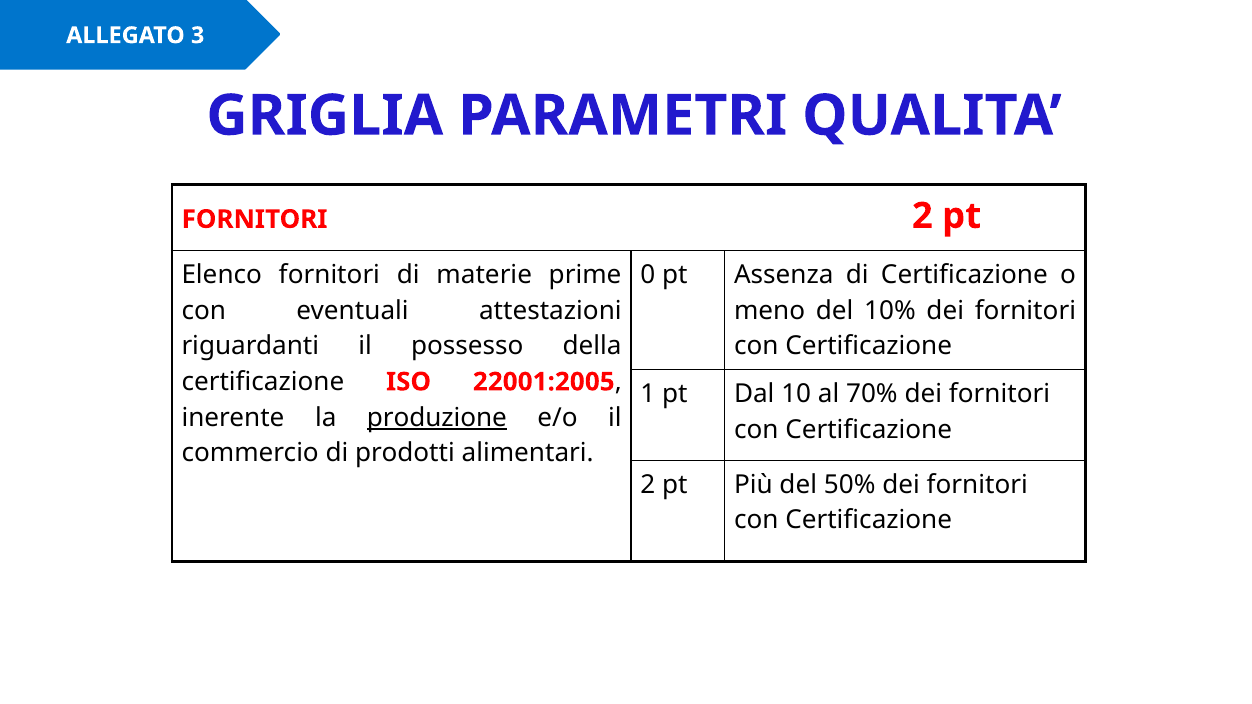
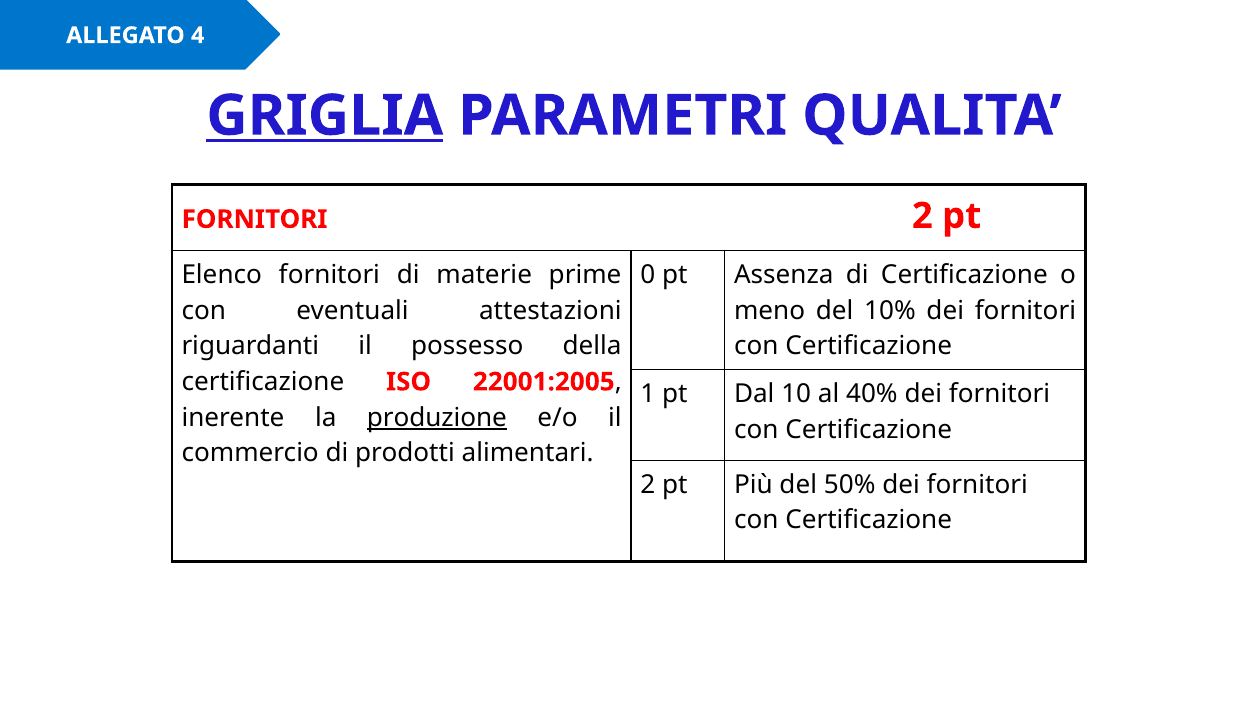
3: 3 -> 4 (198, 35)
GRIGLIA underline: none -> present (325, 116)
70%: 70% -> 40% (872, 394)
